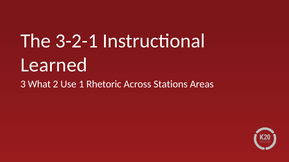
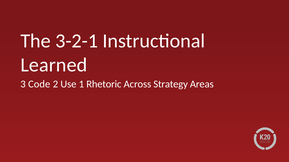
What: What -> Code (39, 84)
Stations: Stations -> Strategy (171, 84)
